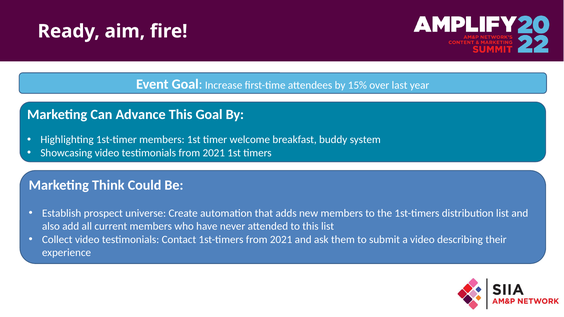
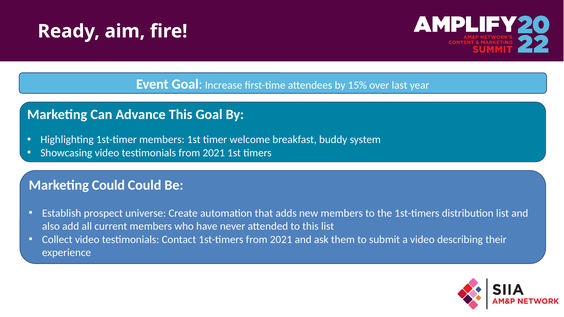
Marketing Think: Think -> Could (108, 185)
